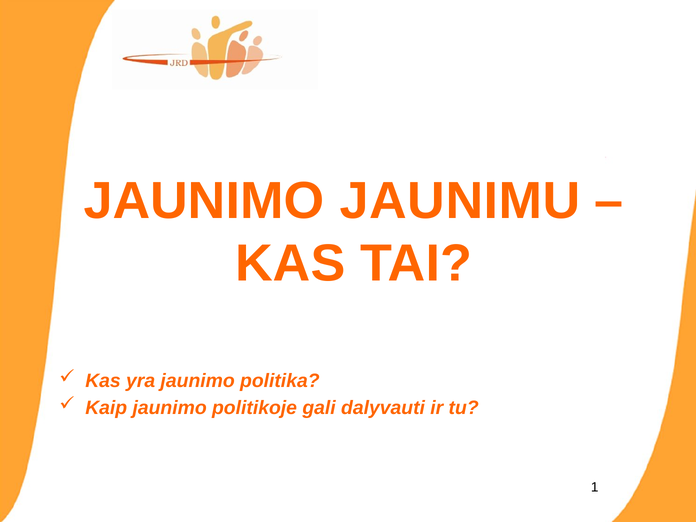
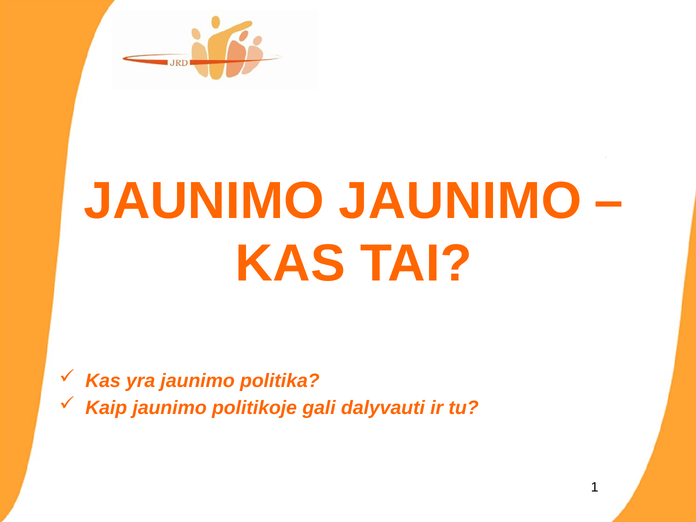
JAUNIMO JAUNIMU: JAUNIMU -> JAUNIMO (460, 201)
